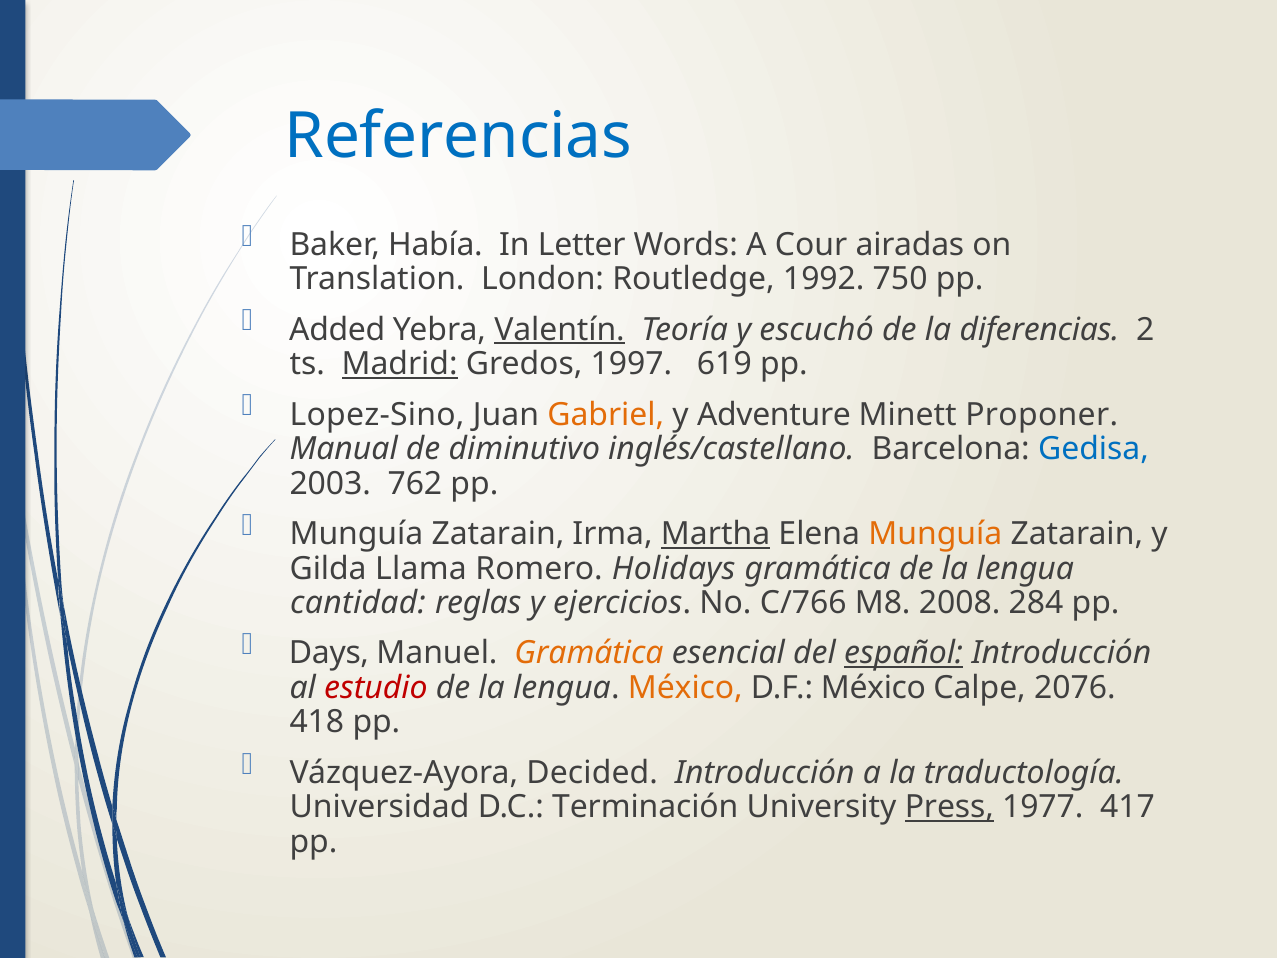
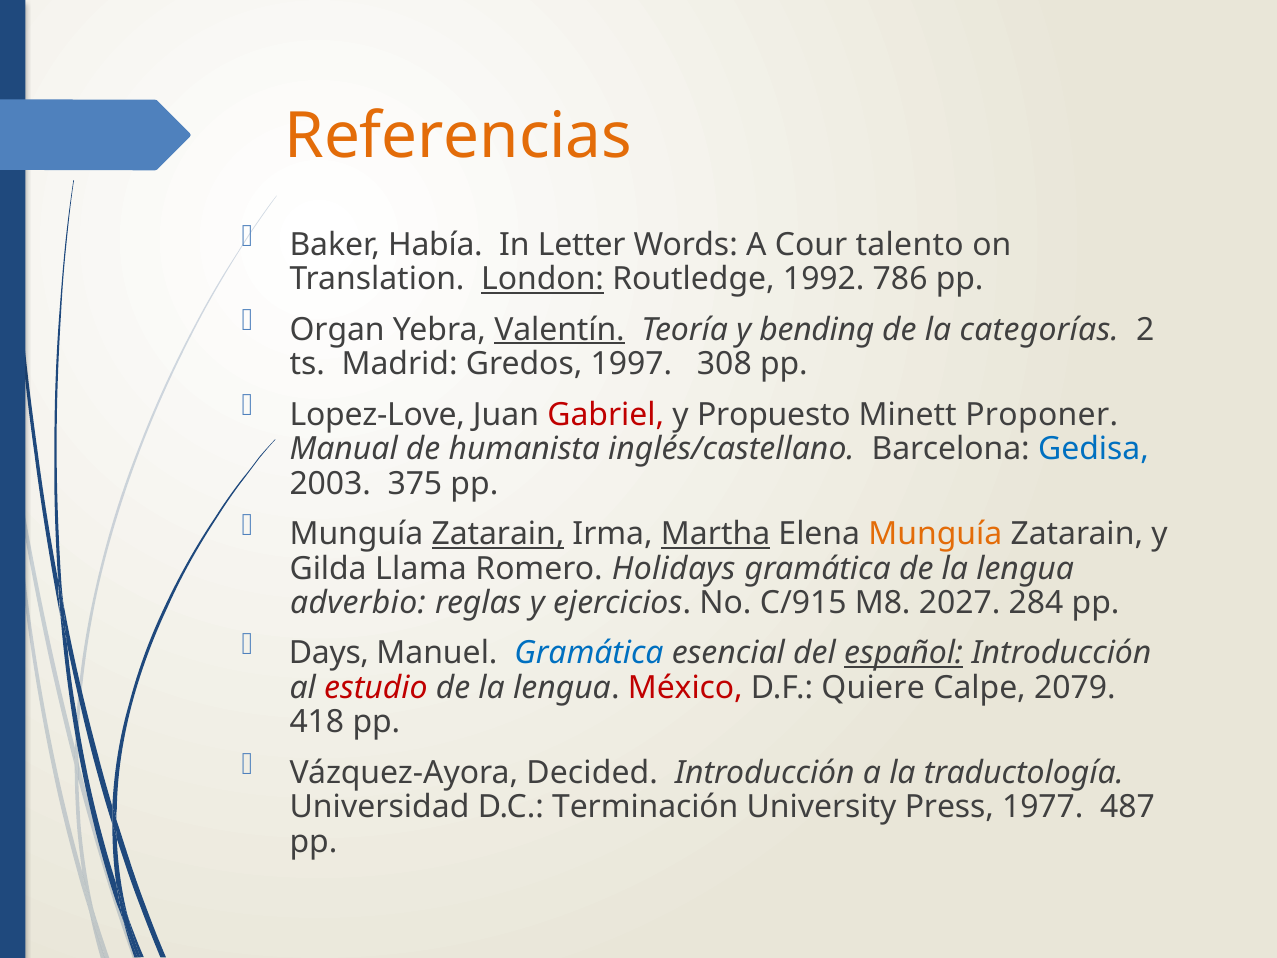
Referencias colour: blue -> orange (458, 136)
airadas: airadas -> talento (910, 245)
London underline: none -> present (543, 279)
750: 750 -> 786 (900, 279)
Added: Added -> Organ (337, 330)
escuchó: escuchó -> bending (817, 330)
diferencias: diferencias -> categorías (1039, 330)
Madrid underline: present -> none (400, 364)
619: 619 -> 308 (724, 364)
Lopez-Sino: Lopez-Sino -> Lopez-Love (377, 414)
Gabriel colour: orange -> red (606, 414)
Adventure: Adventure -> Propuesto (774, 414)
diminutivo: diminutivo -> humanista (524, 449)
762: 762 -> 375 (415, 483)
Zatarain underline: none -> present (498, 534)
cantidad: cantidad -> adverbio (358, 603)
C/766: C/766 -> C/915 (803, 603)
2008: 2008 -> 2027 (960, 603)
Gramática colour: orange -> blue (589, 653)
México colour: orange -> red (685, 688)
D.F México: México -> Quiere (873, 688)
2076: 2076 -> 2079 (1075, 688)
Press underline: present -> none (949, 807)
417: 417 -> 487 (1127, 807)
